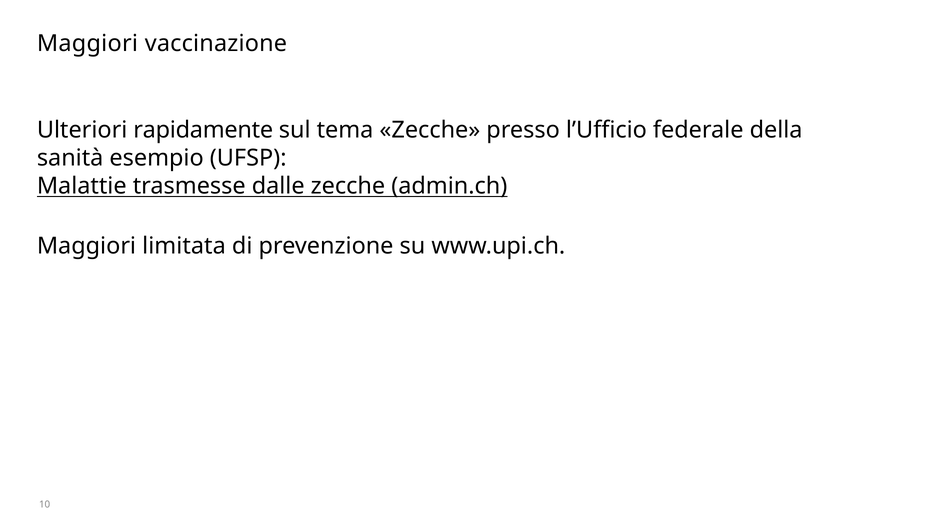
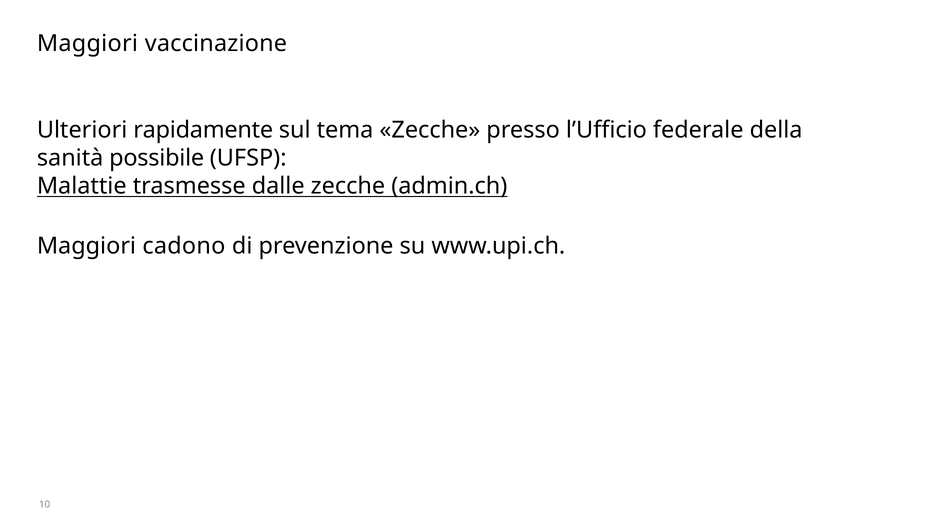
esempio: esempio -> possibile (157, 158)
limitata: limitata -> cadono (184, 246)
